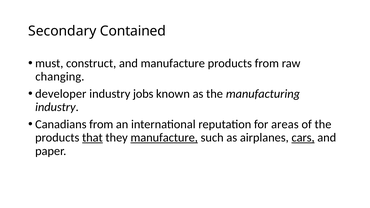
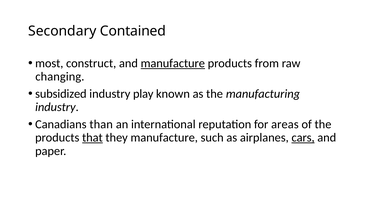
must: must -> most (49, 63)
manufacture underline: none -> present (173, 63)
developer: developer -> subsidized (61, 94)
jobs: jobs -> play (143, 94)
Canadians from: from -> than (101, 124)
manufacture underline: present -> none (164, 138)
